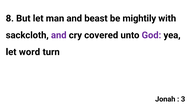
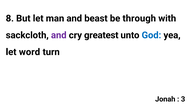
mightily: mightily -> through (139, 18)
covered: covered -> greatest (101, 35)
God colour: purple -> blue (151, 35)
